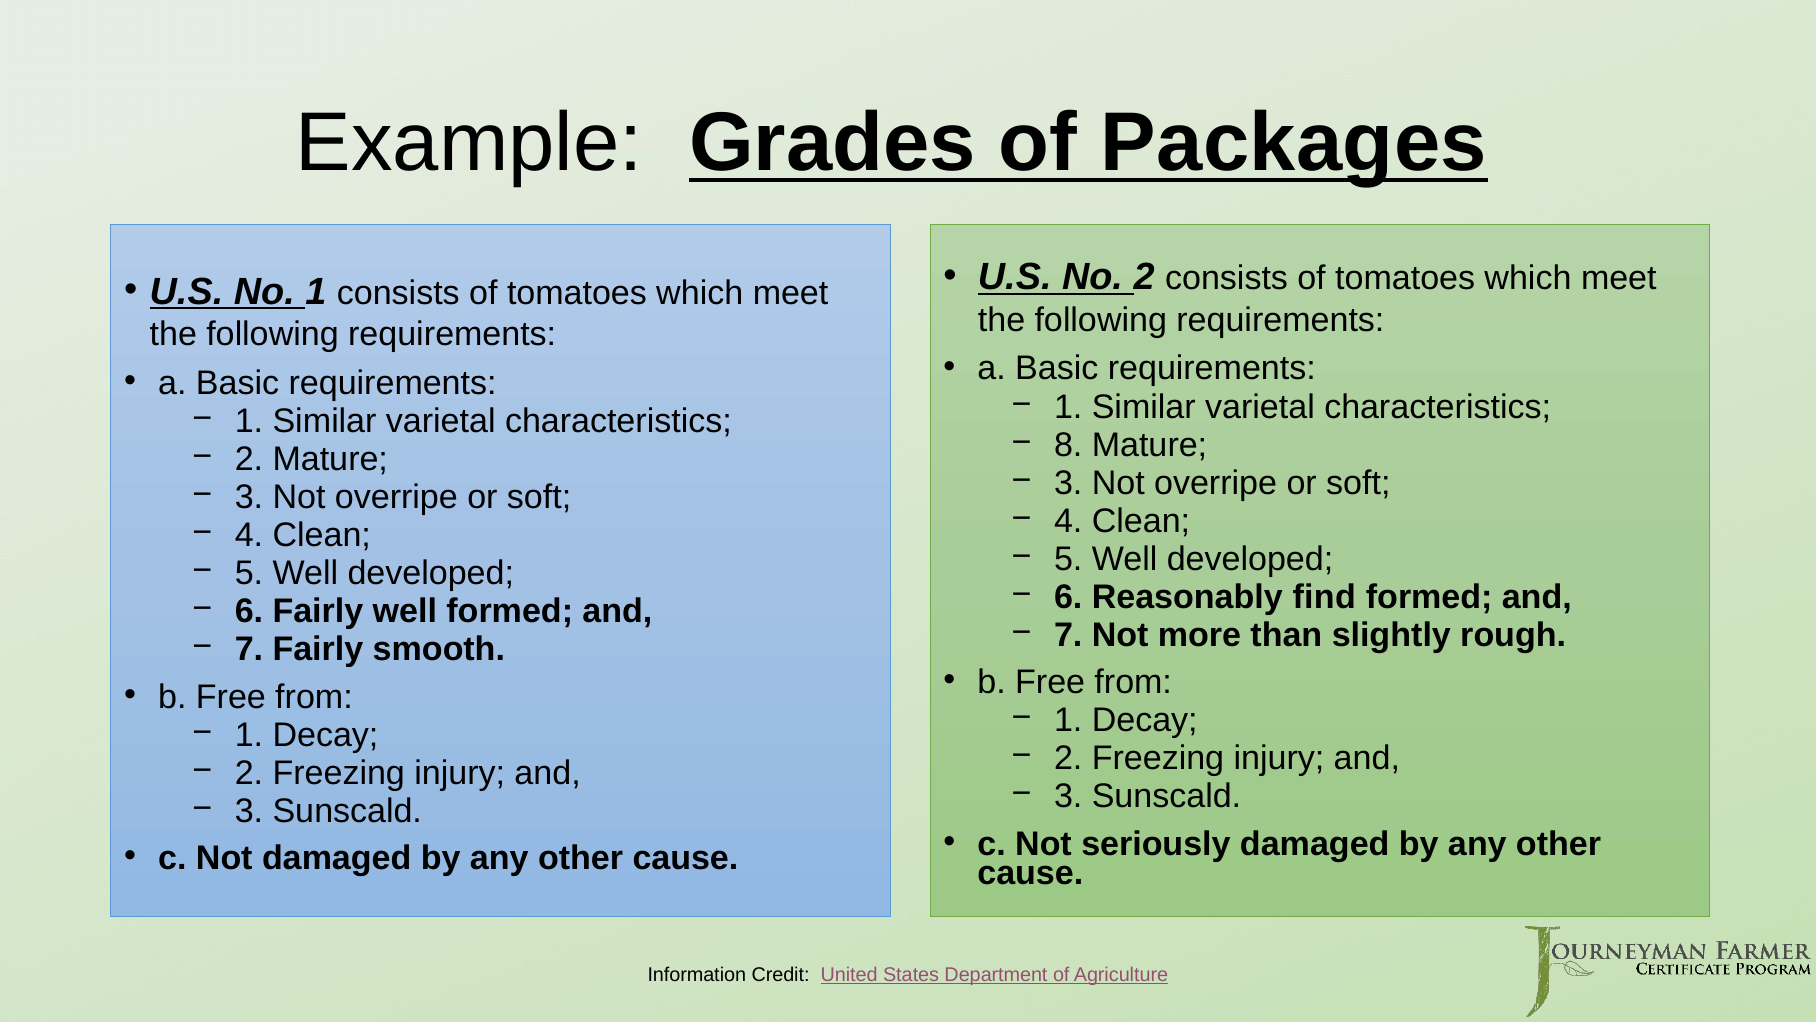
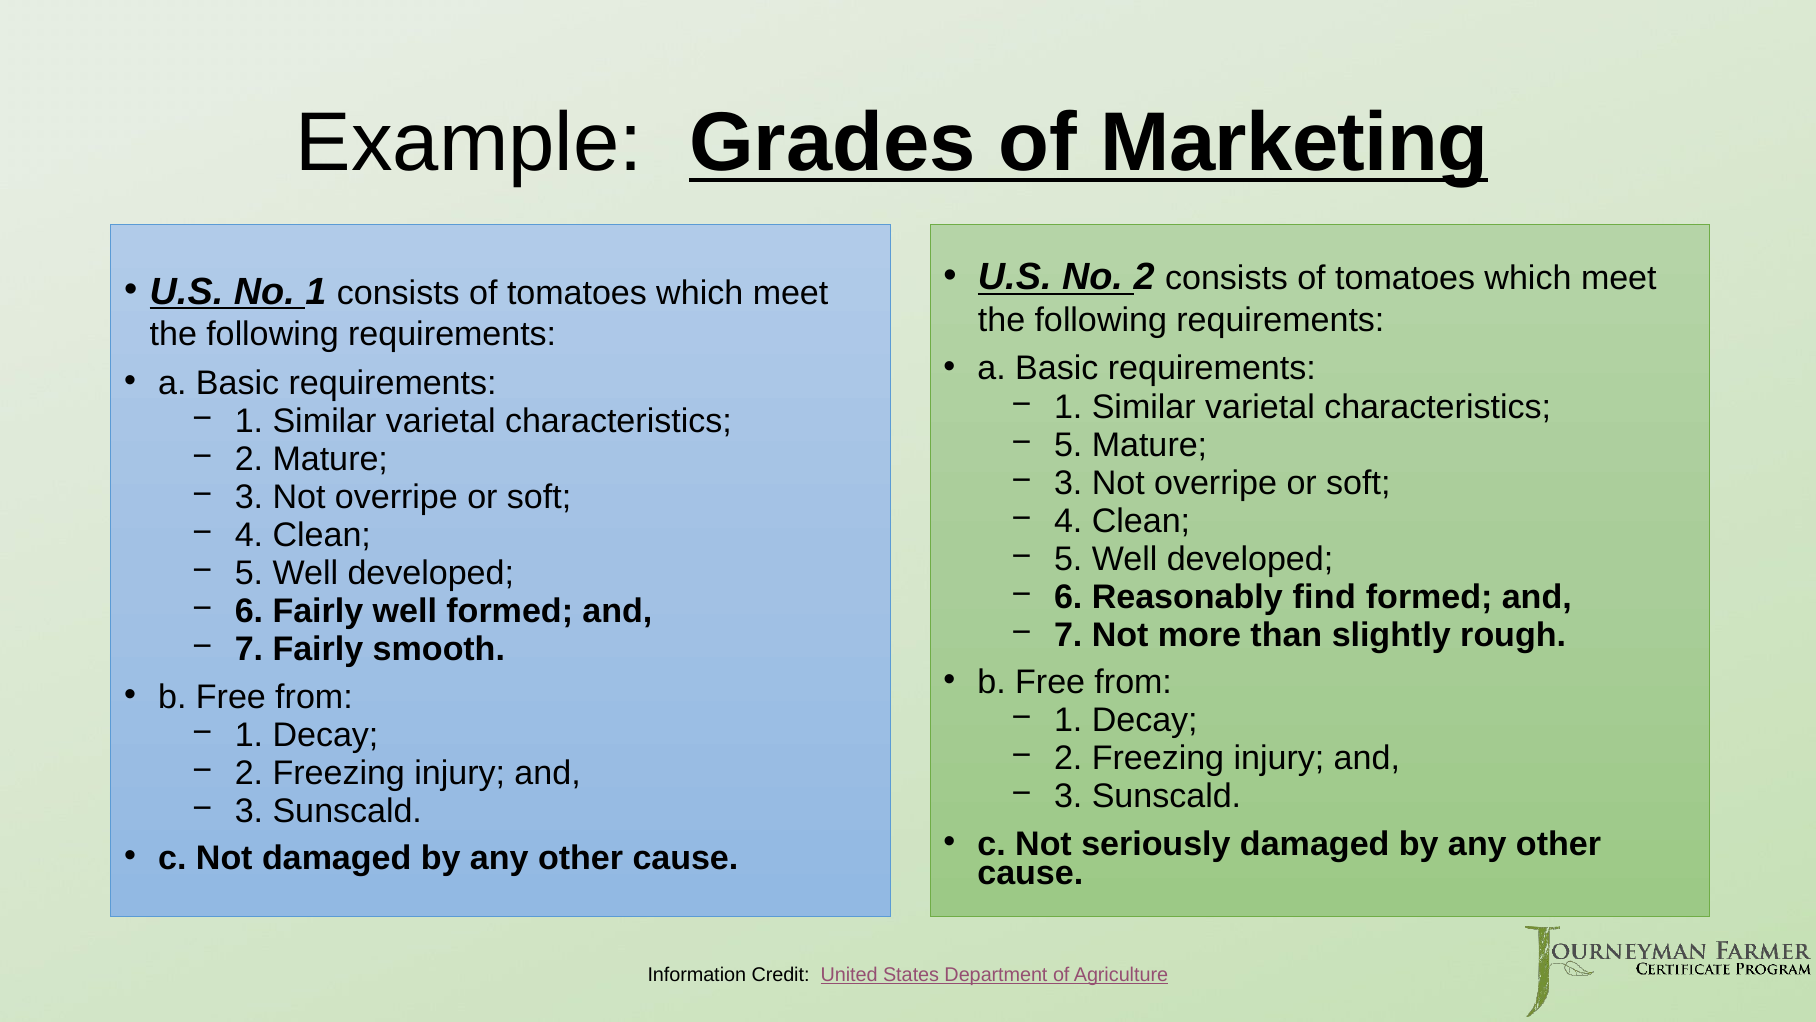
Packages: Packages -> Marketing (1294, 143)
8: 8 -> 5 (1068, 445)
